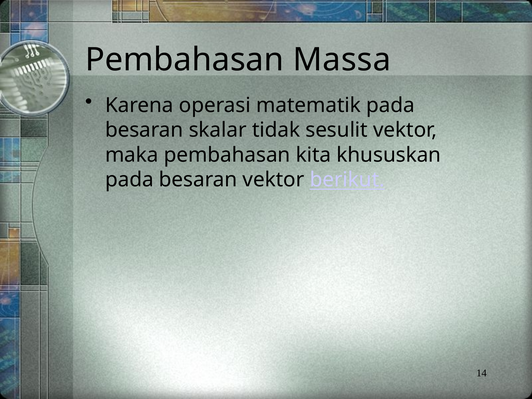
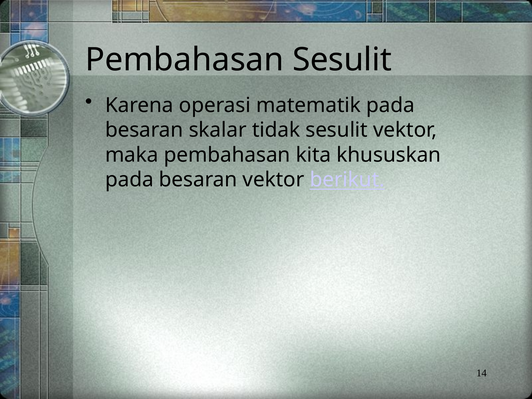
Pembahasan Massa: Massa -> Sesulit (342, 60)
